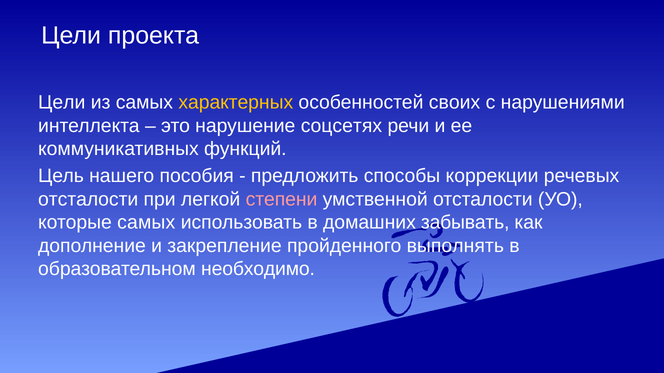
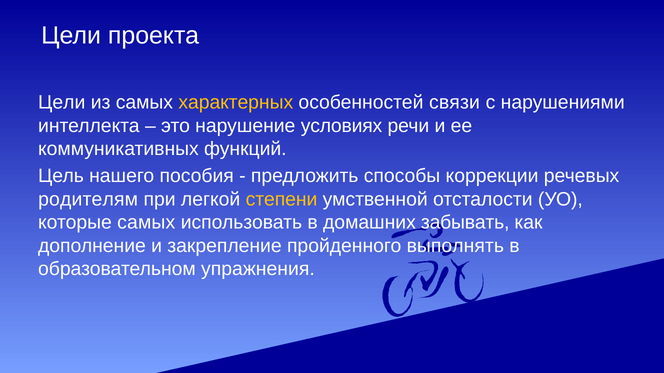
своих: своих -> связи (454, 103)
соцсетях: соцсетях -> условиях (342, 126)
отсталости: отсталости -> родителям (88, 199)
степени colour: pink -> yellow (282, 199)
необходимо: необходимо -> упражнения (258, 269)
